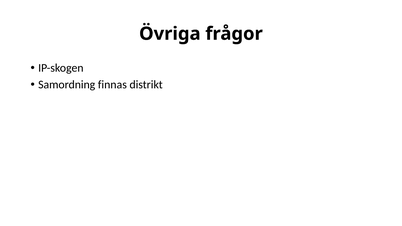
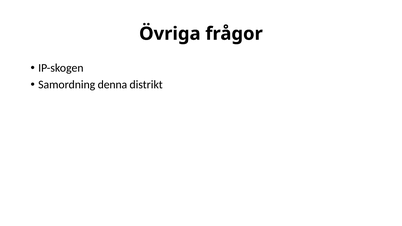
finnas: finnas -> denna (112, 85)
